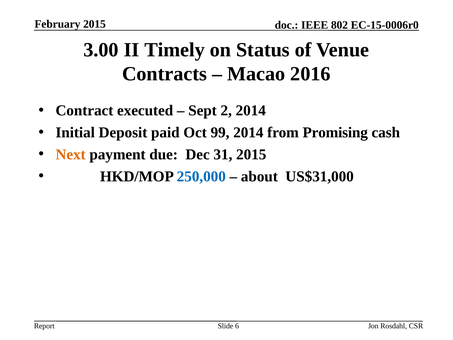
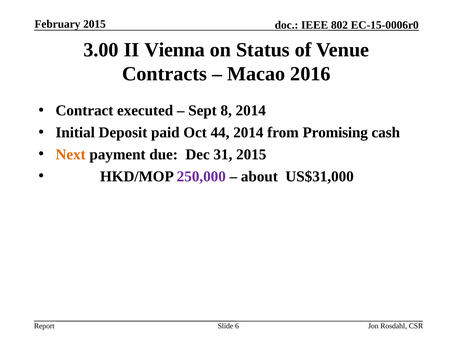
Timely: Timely -> Vienna (175, 50)
2: 2 -> 8 (226, 111)
99: 99 -> 44 (220, 132)
250,000 colour: blue -> purple (201, 176)
